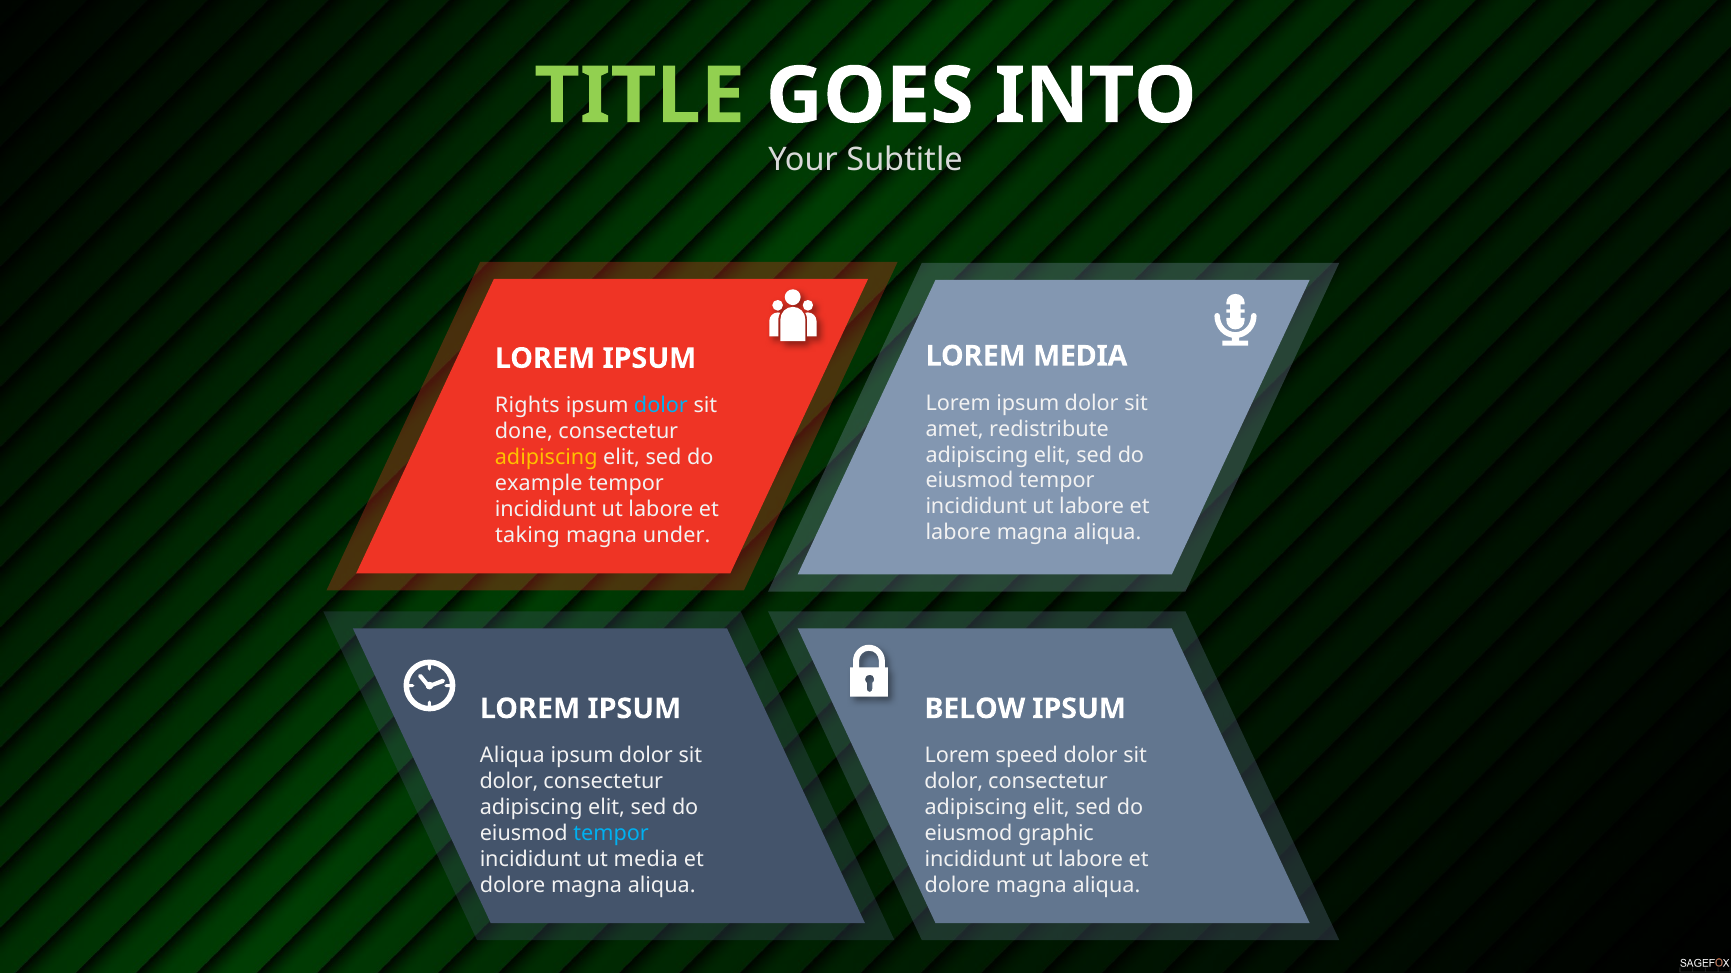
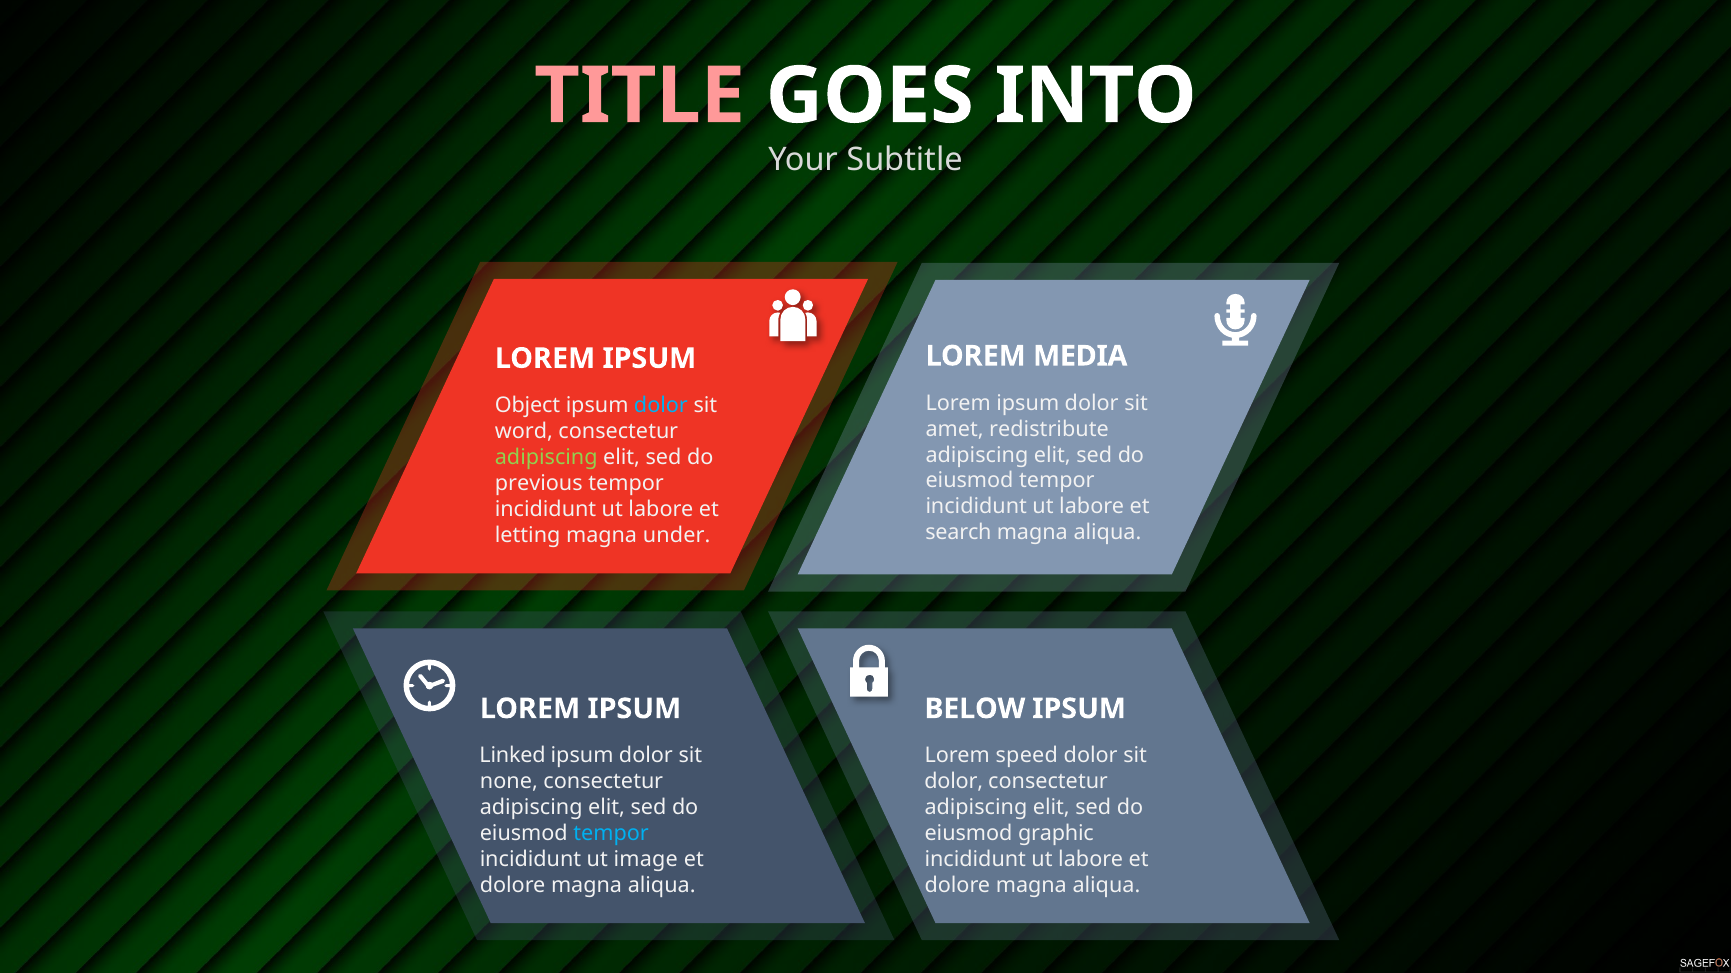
TITLE colour: light green -> pink (640, 96)
Rights: Rights -> Object (528, 406)
done: done -> word (524, 432)
adipiscing colour: yellow -> light green (546, 458)
example: example -> previous (539, 484)
labore: labore -> search (958, 533)
taking: taking -> letting (528, 536)
Aliqua: Aliqua -> Linked (513, 756)
dolor: dolor -> none (509, 782)
ut media: media -> image (646, 860)
